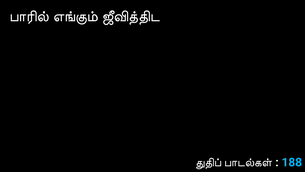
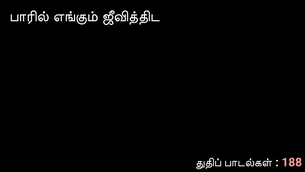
188 colour: light blue -> pink (292, 162)
